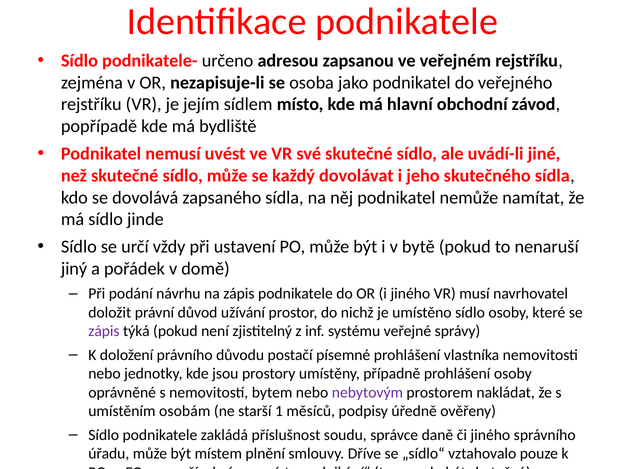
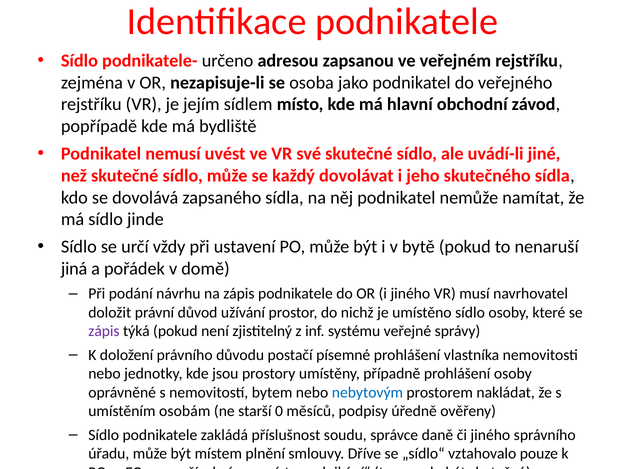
jiný: jiný -> jiná (74, 269)
nebytovým colour: purple -> blue (367, 392)
1: 1 -> 0 (279, 411)
